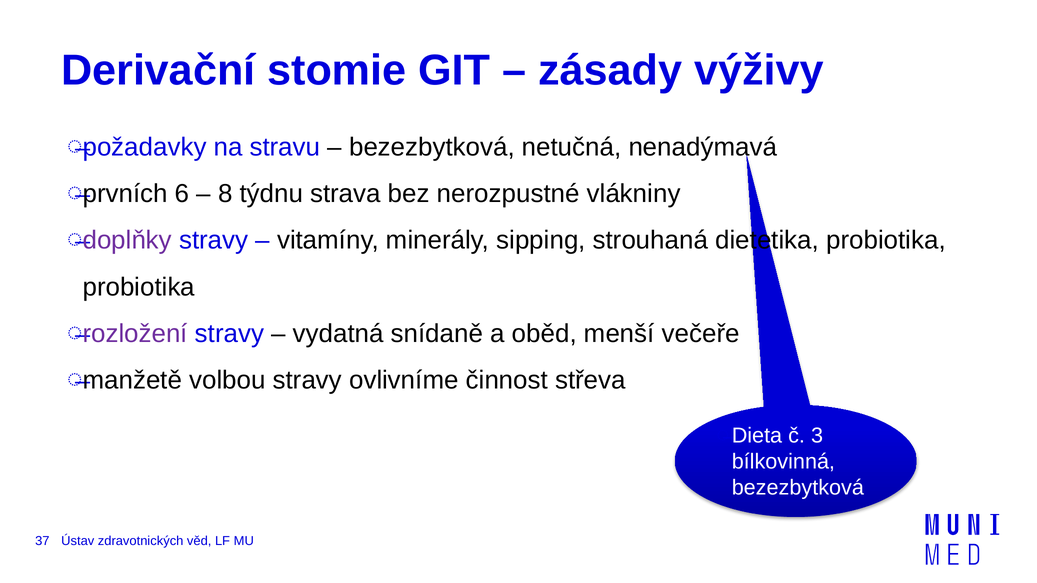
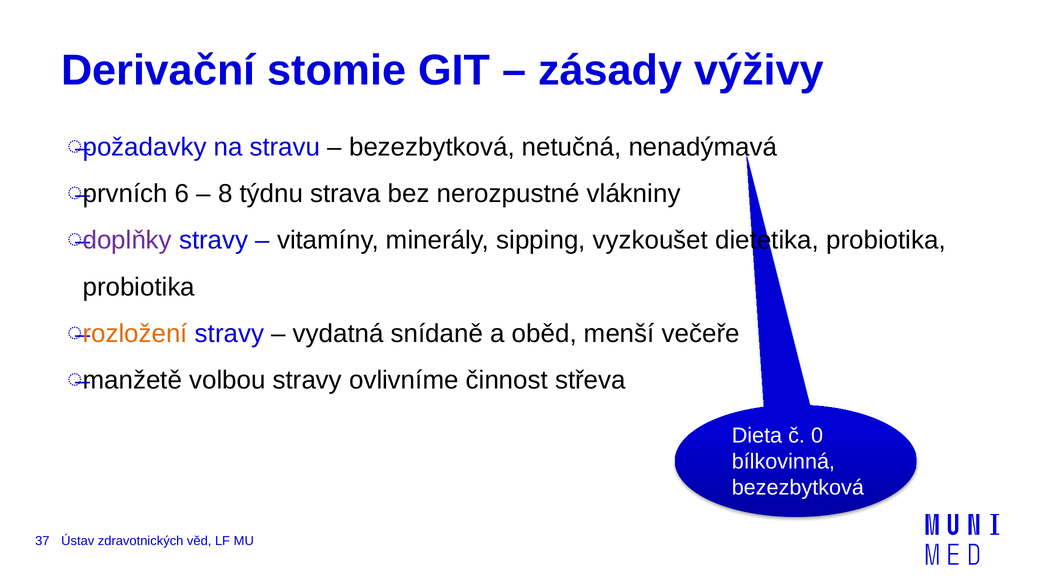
strouhaná: strouhaná -> vyzkoušet (650, 241)
rozložení colour: purple -> orange (135, 334)
3: 3 -> 0 (817, 436)
